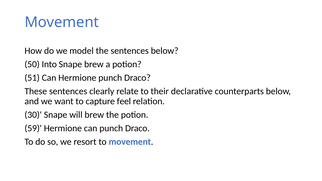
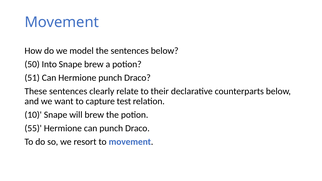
feel: feel -> test (124, 101)
30: 30 -> 10 (33, 115)
59: 59 -> 55 (33, 128)
